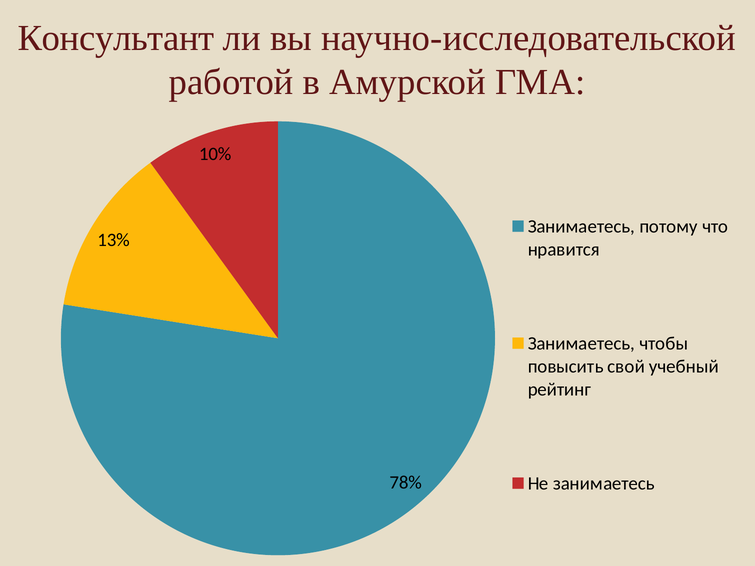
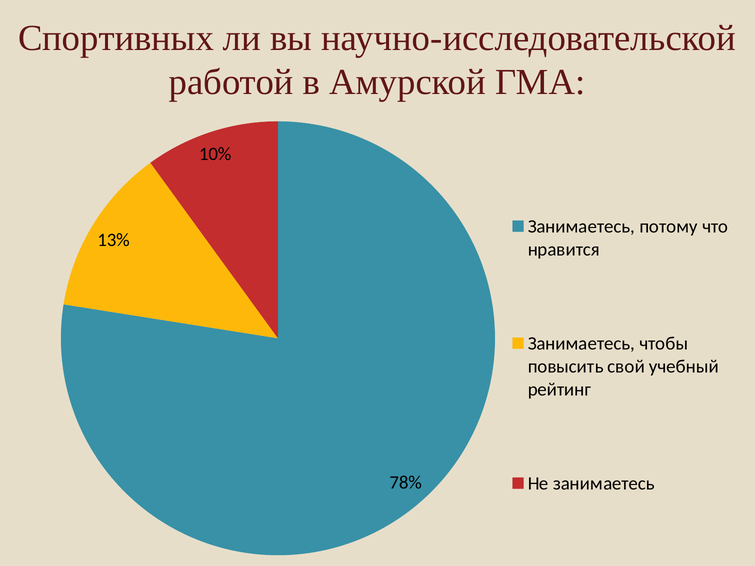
Консультант: Консультант -> Спортивных (116, 38)
